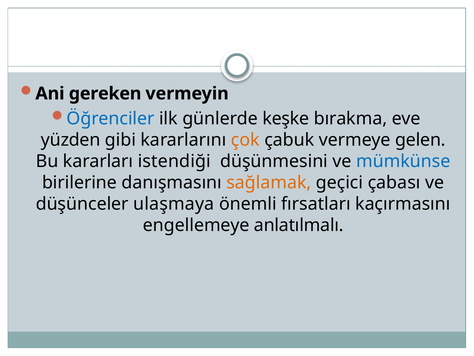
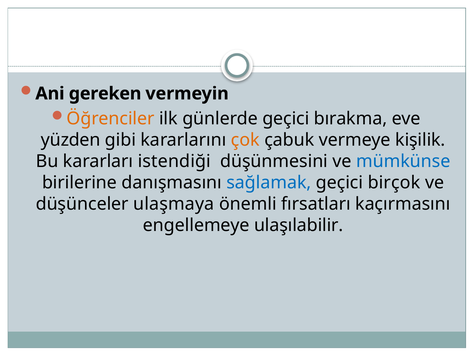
Öğrenciler colour: blue -> orange (111, 118)
günlerde keşke: keşke -> geçici (286, 118)
gelen: gelen -> kişilik (420, 140)
sağlamak colour: orange -> blue (269, 182)
çabası: çabası -> birçok (394, 182)
anlatılmalı: anlatılmalı -> ulaşılabilir (299, 225)
